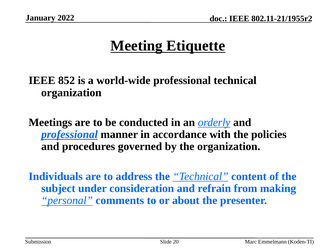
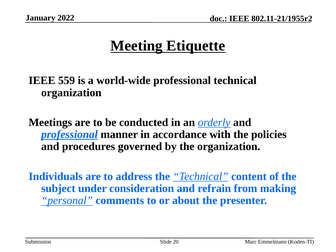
852: 852 -> 559 (67, 80)
